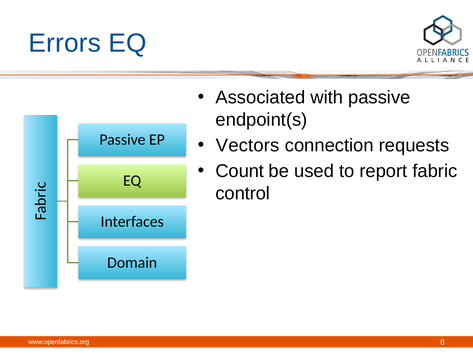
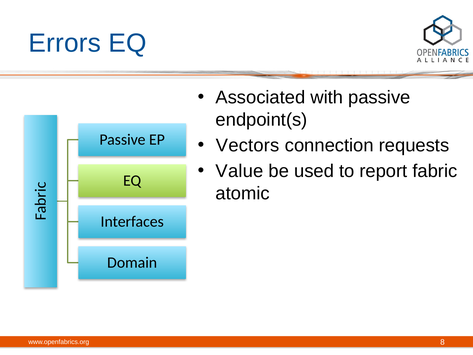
Count: Count -> Value (240, 171)
control: control -> atomic (243, 193)
